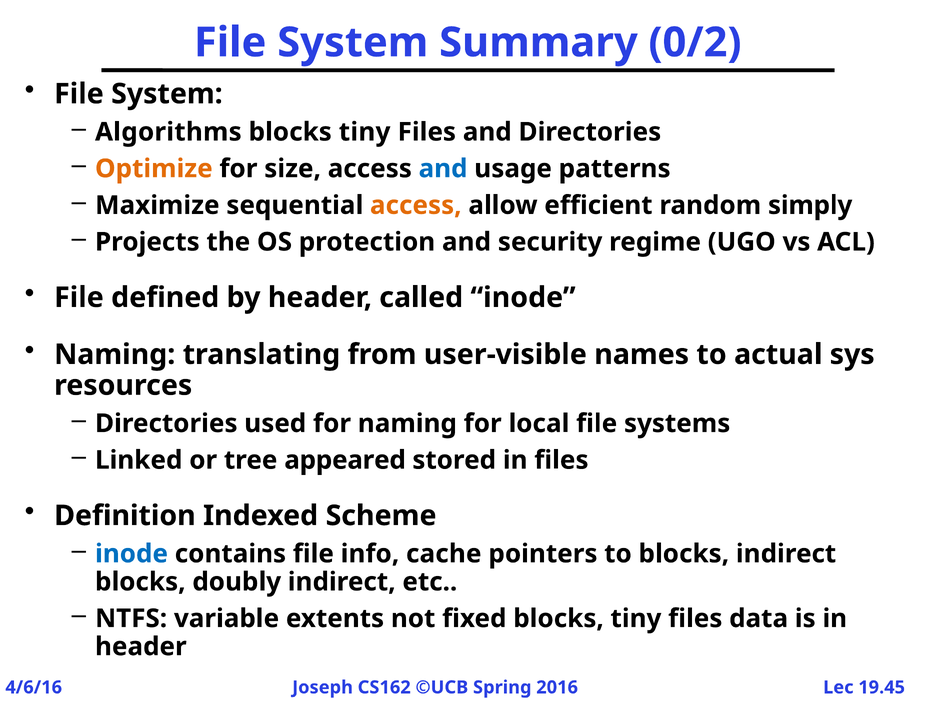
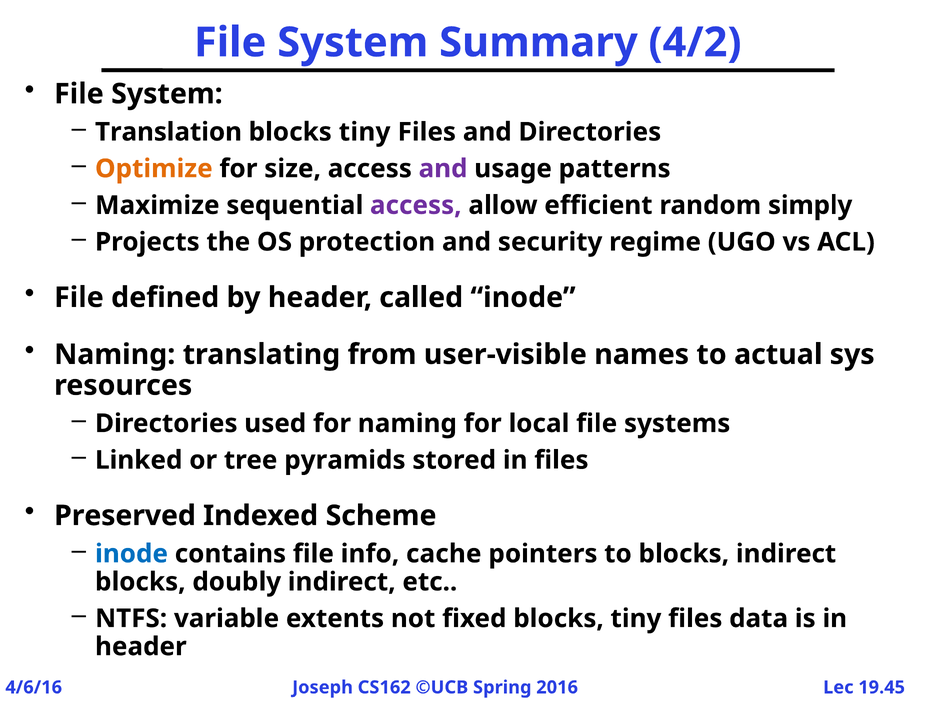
0/2: 0/2 -> 4/2 (695, 43)
Algorithms: Algorithms -> Translation (169, 132)
and colour: blue -> purple (443, 169)
access colour: orange -> purple (416, 205)
appeared: appeared -> pyramids (345, 460)
Definition: Definition -> Preserved (125, 516)
